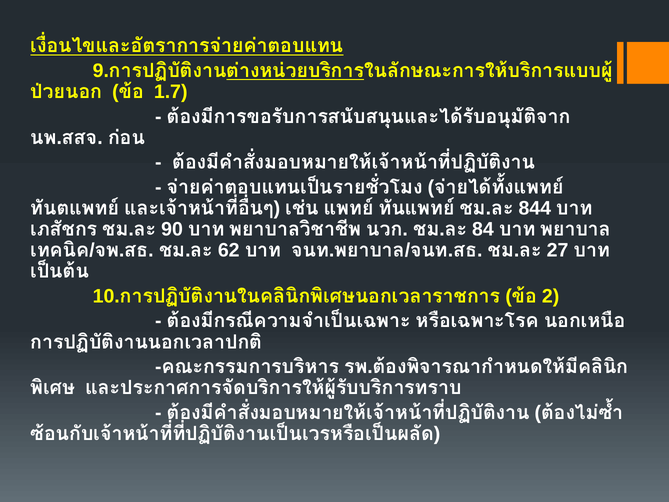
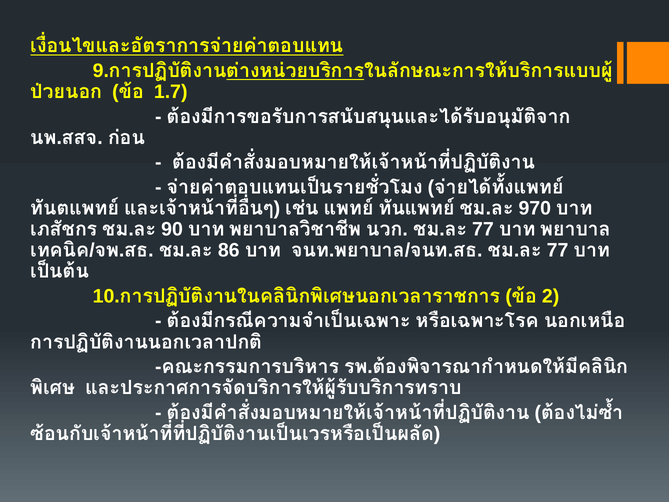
844: 844 -> 970 (535, 208)
84: 84 -> 77 (483, 229)
62: 62 -> 86 (229, 250)
27: 27 -> 77 (558, 250)
